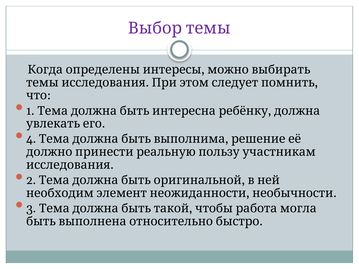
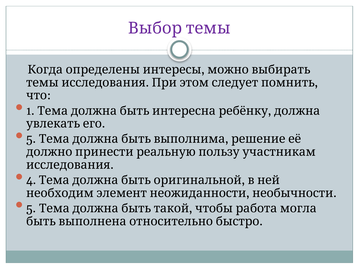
4: 4 -> 5 (31, 139)
2: 2 -> 4 (31, 180)
3: 3 -> 5 (31, 209)
